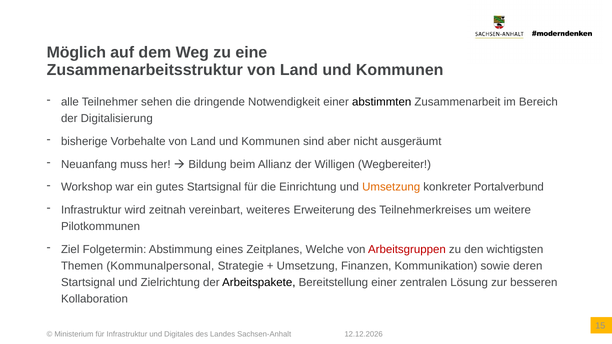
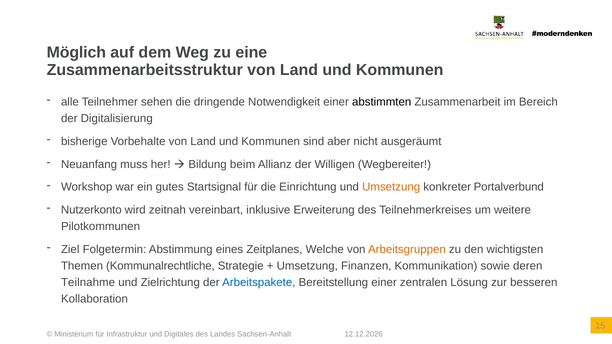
Infrastruktur: Infrastruktur -> Nutzerkonto (91, 210)
weiteres: weiteres -> inklusive (268, 210)
Arbeitsgruppen colour: red -> orange (407, 250)
Kommunalpersonal: Kommunalpersonal -> Kommunalrechtliche (160, 266)
Startsignal: Startsignal -> Teilnahme (88, 283)
Arbeitspakete colour: black -> blue (259, 283)
